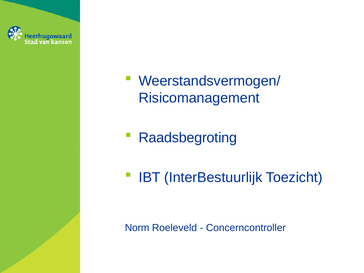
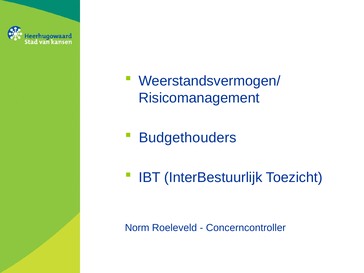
Raadsbegroting: Raadsbegroting -> Budgethouders (188, 138)
